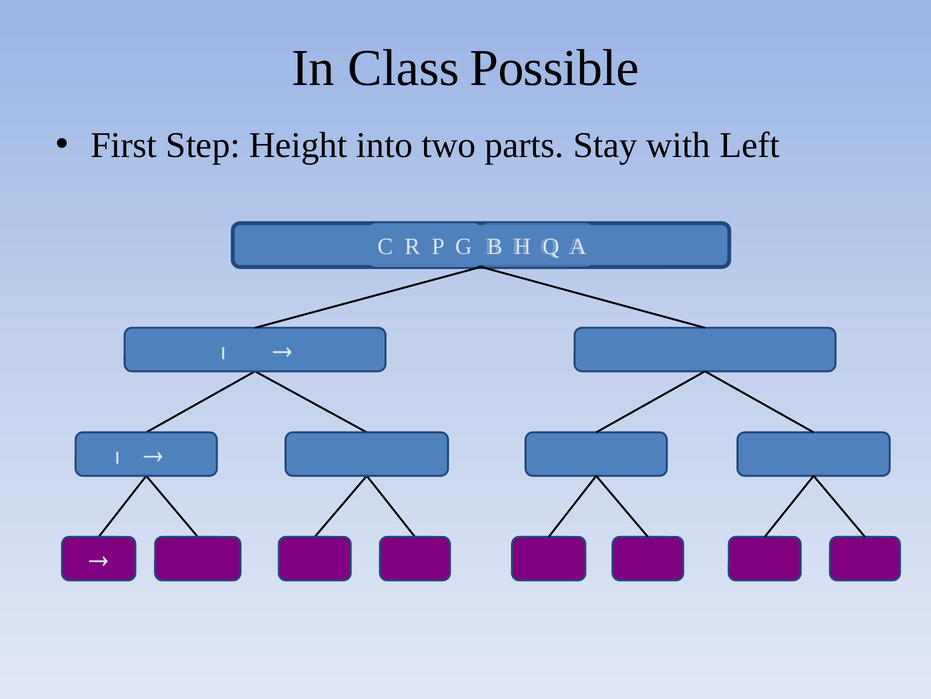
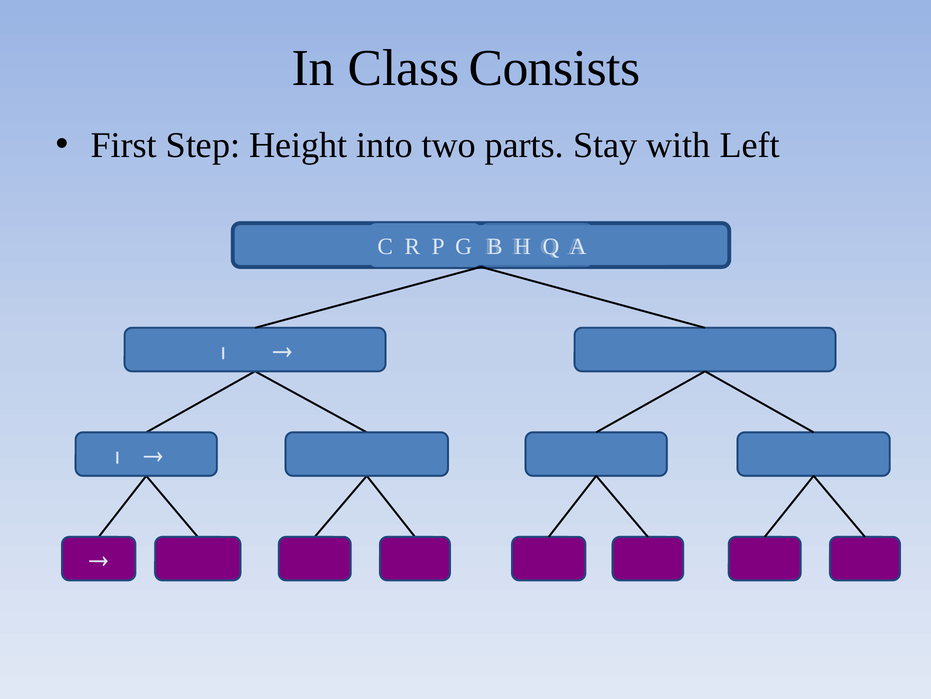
Possible: Possible -> Consists (554, 68)
